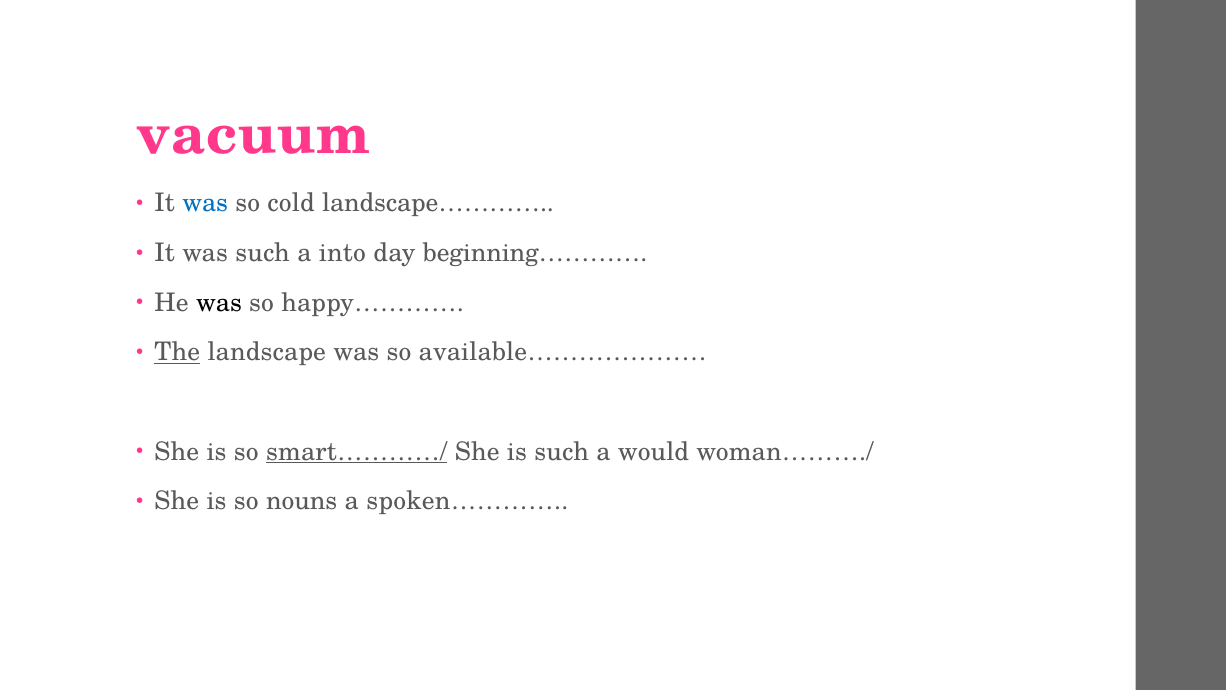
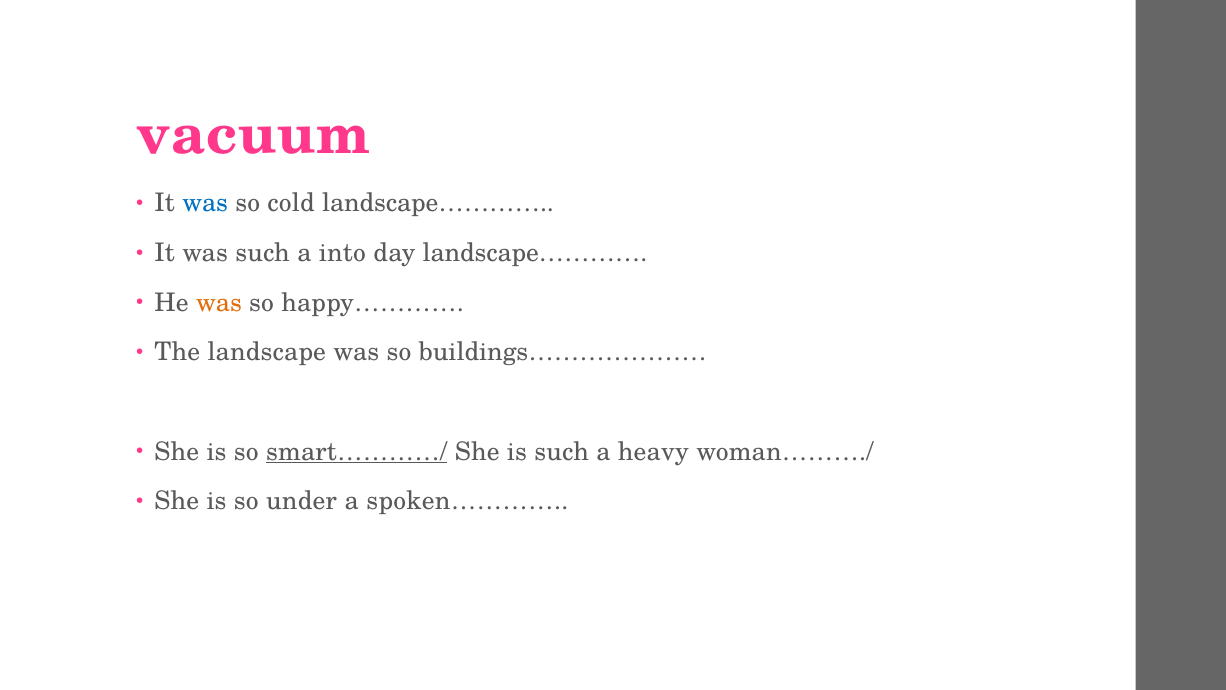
day beginning…………: beginning………… -> landscape………… (535, 253)
was colour: black -> orange (219, 303)
The underline: present -> none (177, 352)
available…………………: available………………… -> buildings………………… (563, 352)
would: would -> heavy (653, 451)
nouns: nouns -> under (302, 501)
